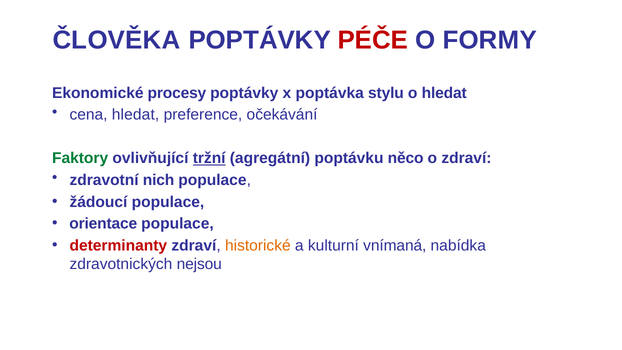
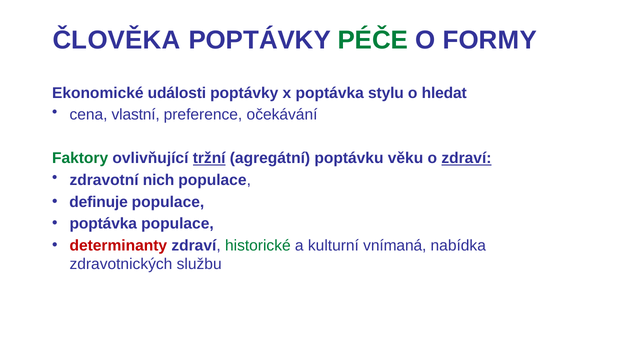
PÉČE colour: red -> green (373, 40)
procesy: procesy -> události (177, 93)
cena hledat: hledat -> vlastní (136, 115)
něco: něco -> věku (406, 158)
zdraví underline: none -> present (466, 158)
žádoucí: žádoucí -> definuje (99, 202)
orientace: orientace -> poptávka (103, 224)
historické colour: orange -> green (258, 245)
nejsou: nejsou -> službu (199, 264)
